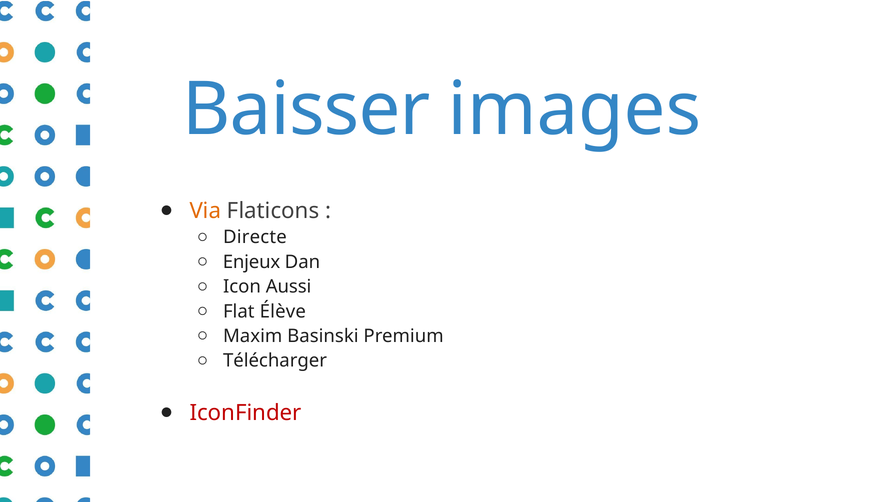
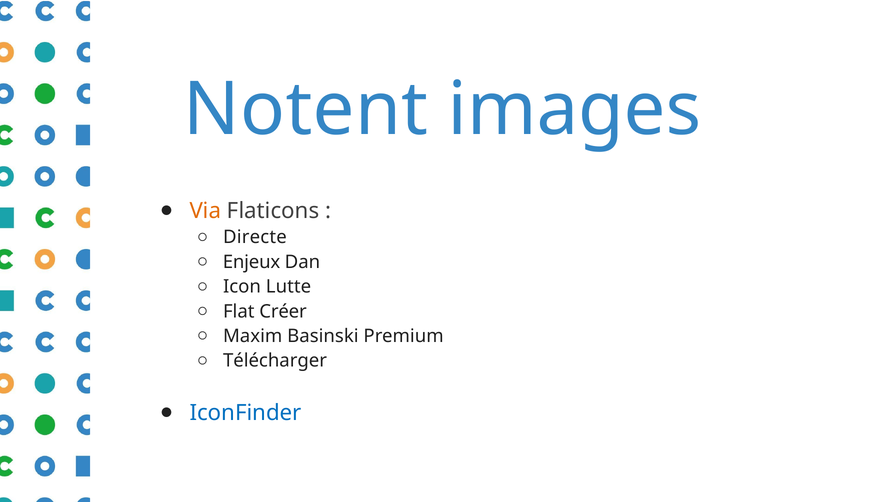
Baisser: Baisser -> Notent (306, 109)
Aussi: Aussi -> Lutte (289, 287)
Élève: Élève -> Créer (283, 311)
IconFinder colour: red -> blue (246, 412)
